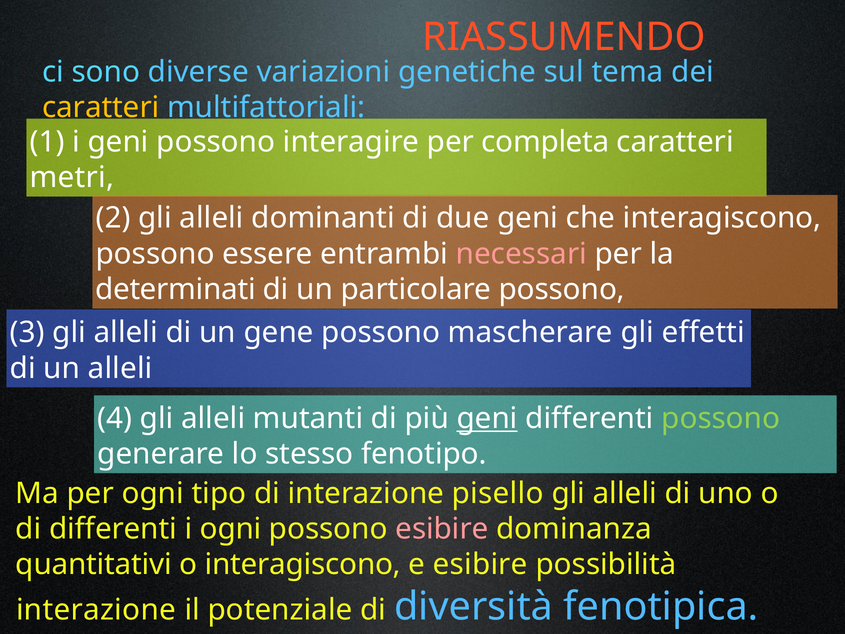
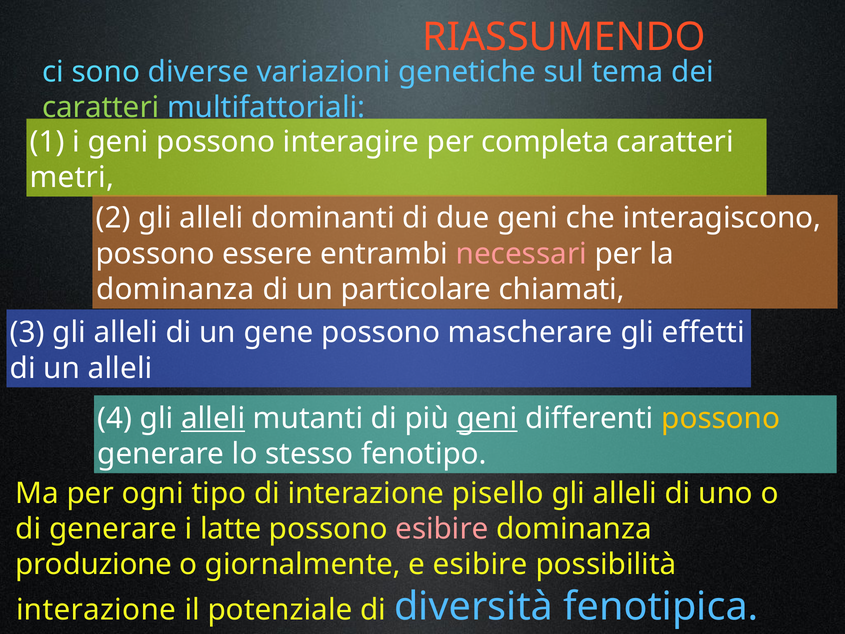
caratteri colour: yellow -> light green (101, 107)
determinati: determinati -> dominanza (175, 289)
particolare possono: possono -> chiamati (562, 289)
alleli underline: none -> present (213, 418)
possono colour: light green -> yellow (721, 418)
di differenti: differenti -> generare (113, 529)
i ogni: ogni -> latte (231, 529)
quantitativi: quantitativi -> produzione (94, 564)
o interagiscono: interagiscono -> giornalmente (303, 564)
